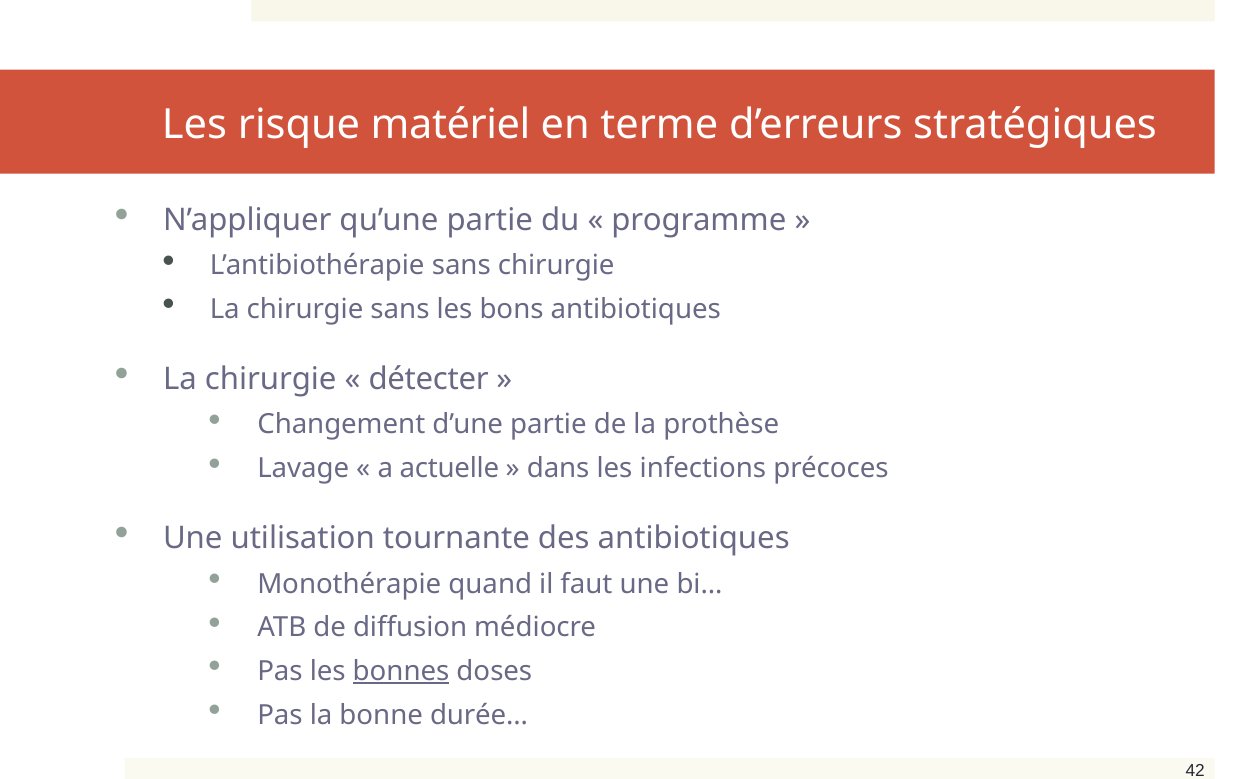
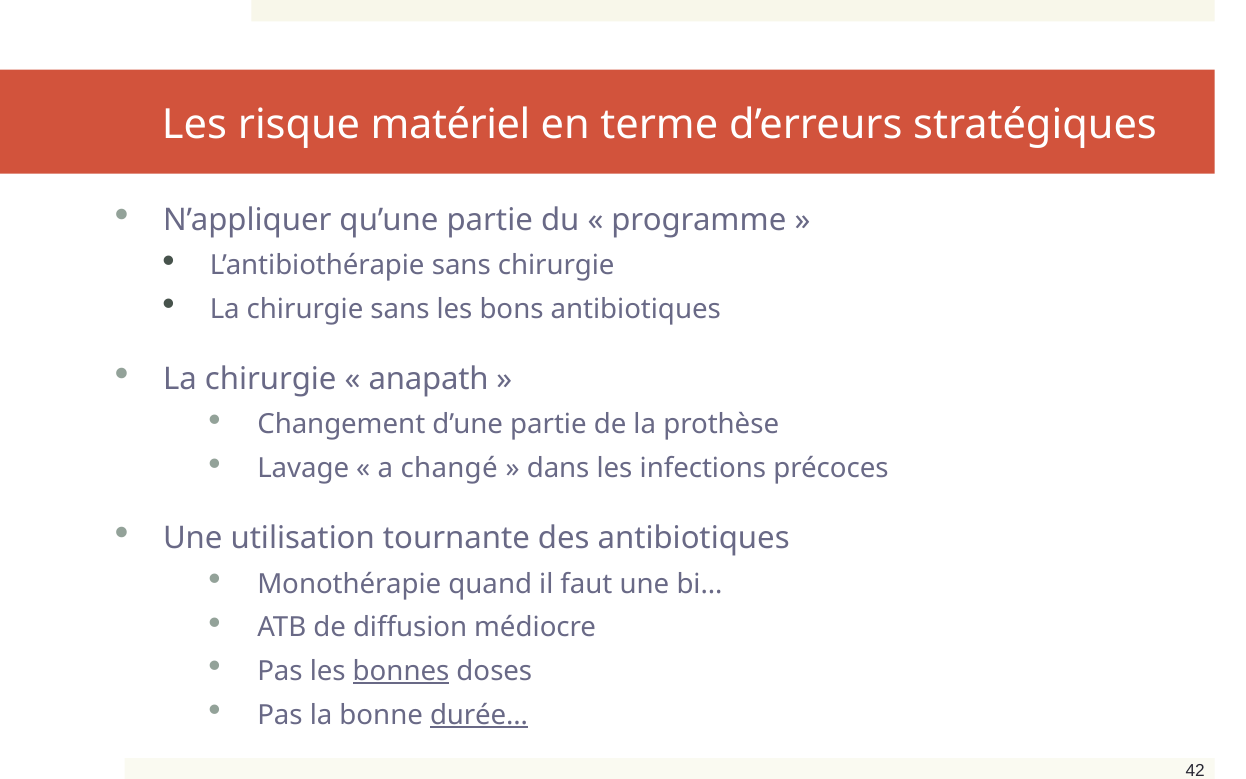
détecter: détecter -> anapath (429, 379)
actuelle: actuelle -> changé (449, 468)
durée… underline: none -> present (479, 715)
